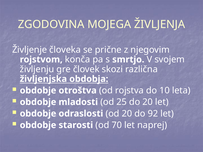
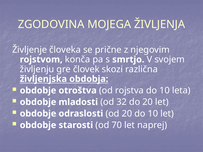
25: 25 -> 32 (122, 102)
20 do 92: 92 -> 10 (153, 114)
